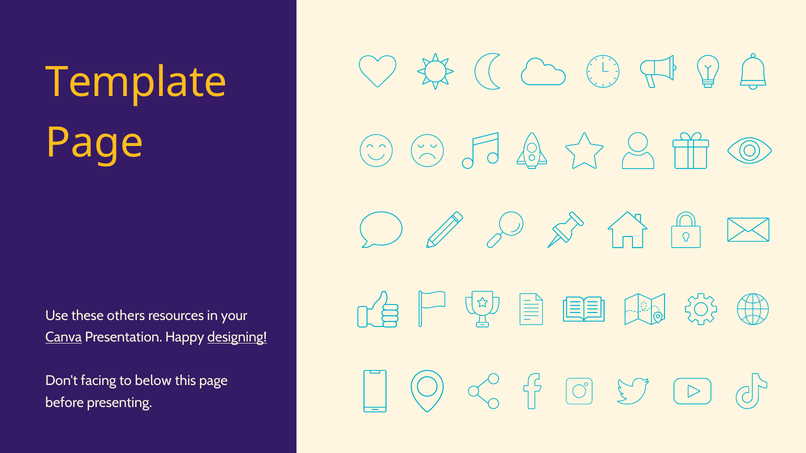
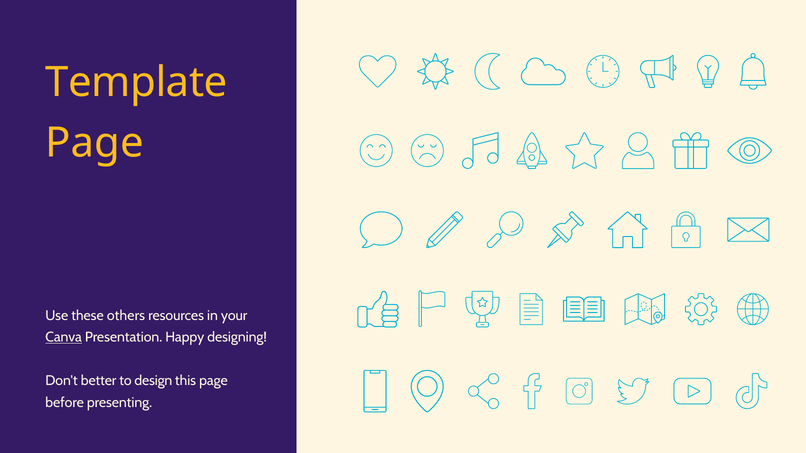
designing underline: present -> none (237, 338)
facing: facing -> better (99, 381)
below: below -> design (153, 381)
